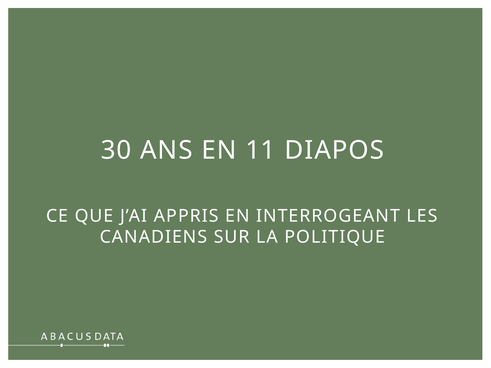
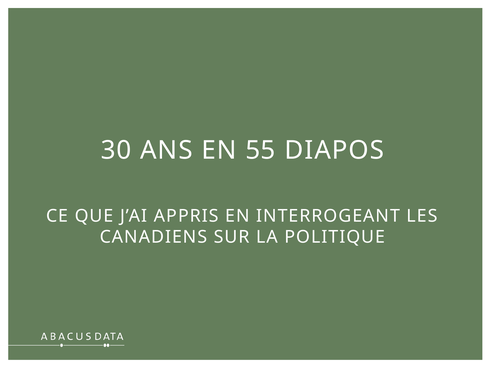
11: 11 -> 55 (260, 151)
